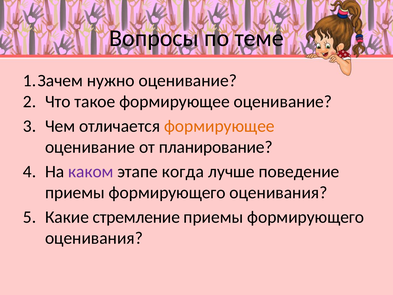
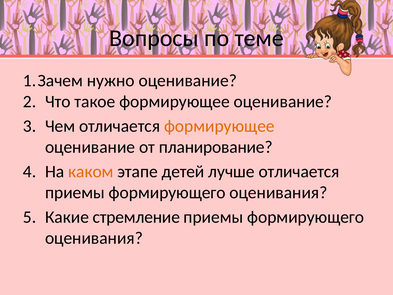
каком colour: purple -> orange (91, 171)
когда: когда -> детей (183, 171)
лучше поведение: поведение -> отличается (299, 171)
